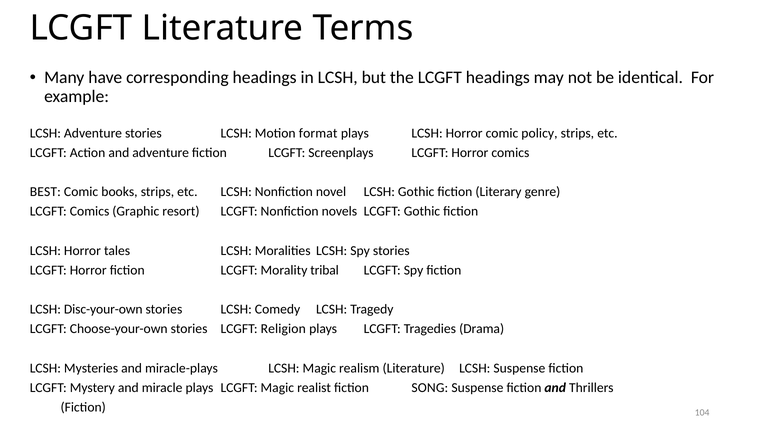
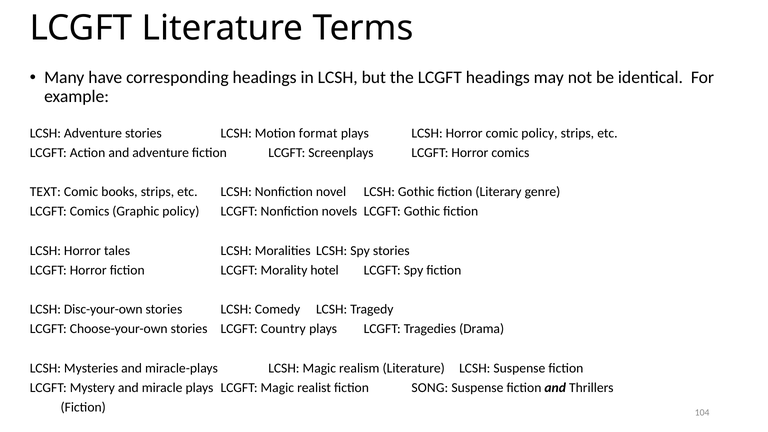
BEST: BEST -> TEXT (45, 192)
Graphic resort: resort -> policy (181, 211)
tribal: tribal -> hotel (325, 270)
Religion: Religion -> Country (283, 329)
